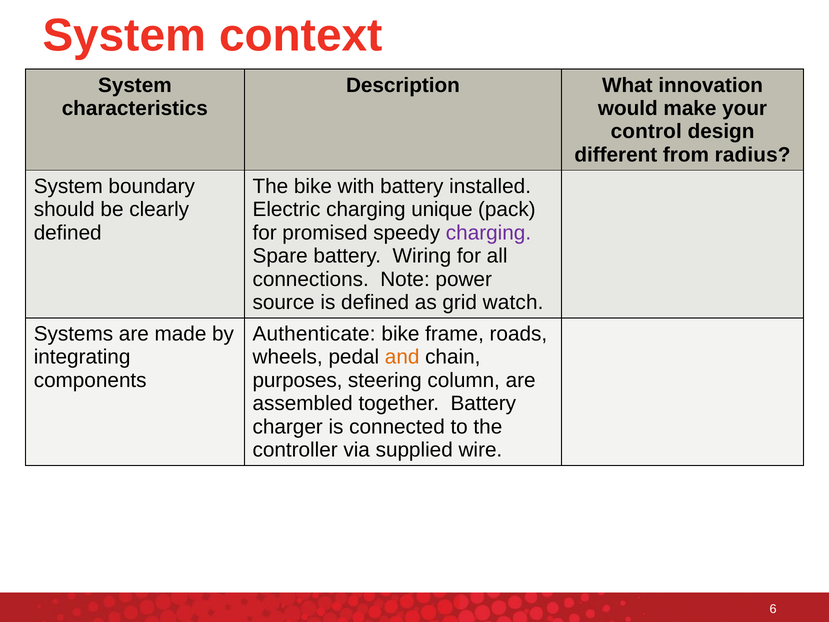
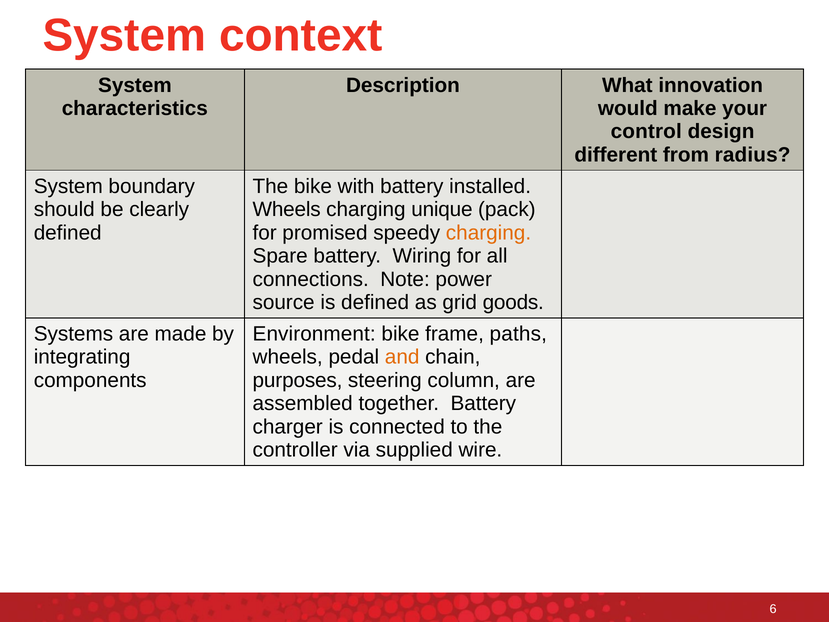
Electric: Electric -> Wheels (287, 209)
charging colour: purple -> orange (488, 233)
watch: watch -> goods (513, 302)
Authenticate: Authenticate -> Environment (314, 334)
roads: roads -> paths (518, 334)
